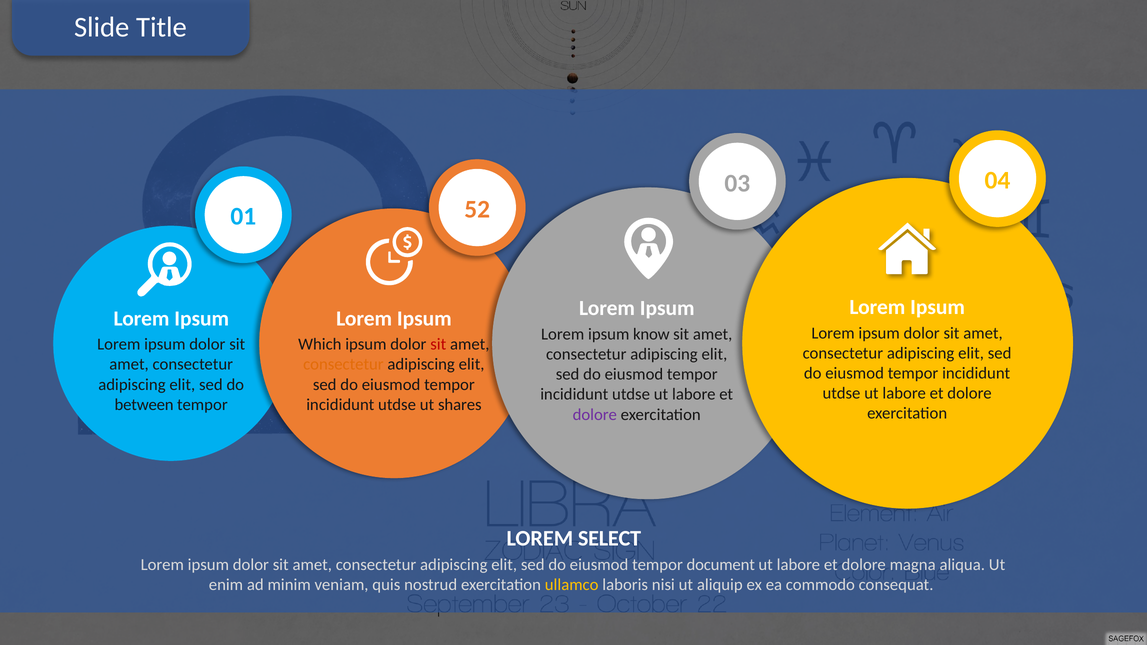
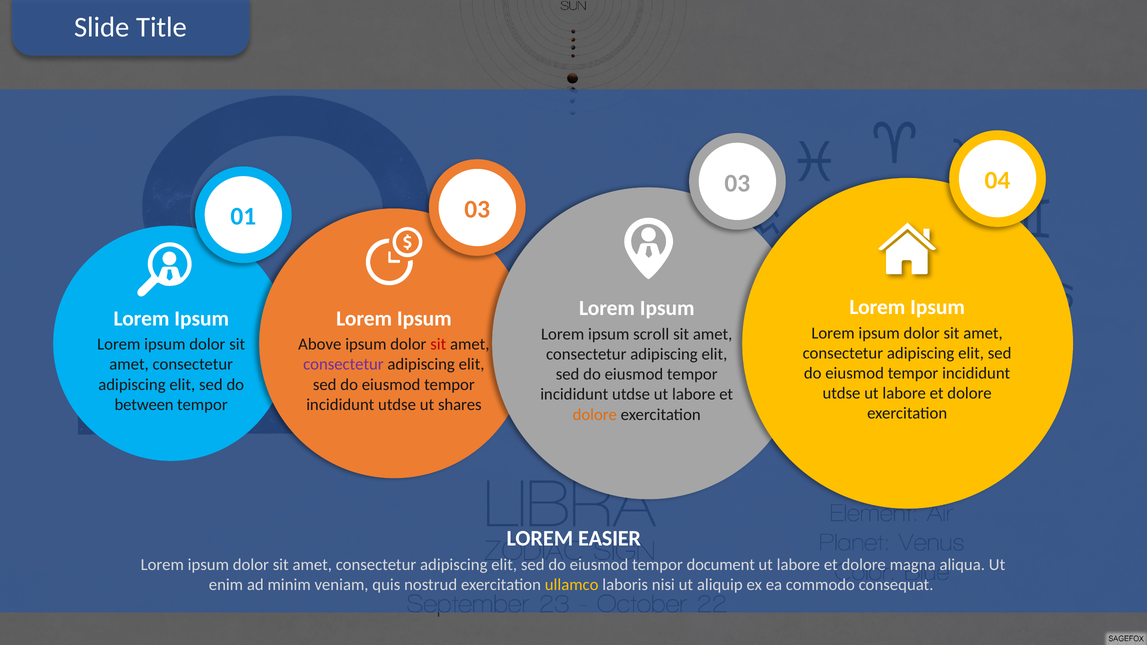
01 52: 52 -> 03 (477, 209)
know: know -> scroll (651, 334)
Which: Which -> Above (320, 344)
consectetur colour: orange -> purple (343, 365)
dolore colour: purple -> orange (595, 415)
SELECT: SELECT -> EASIER (609, 538)
